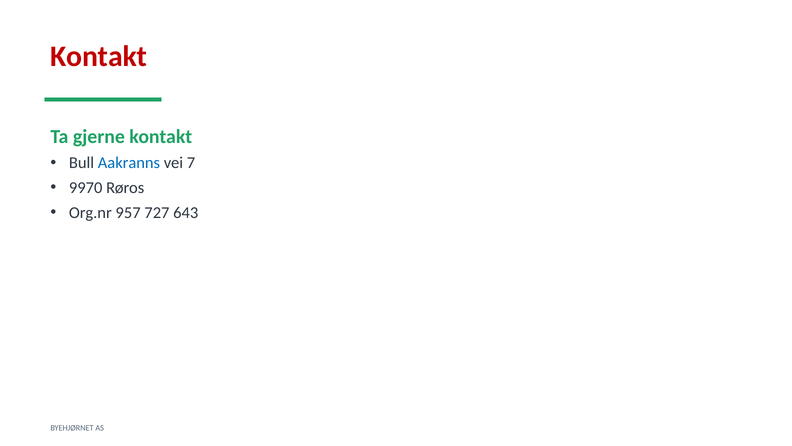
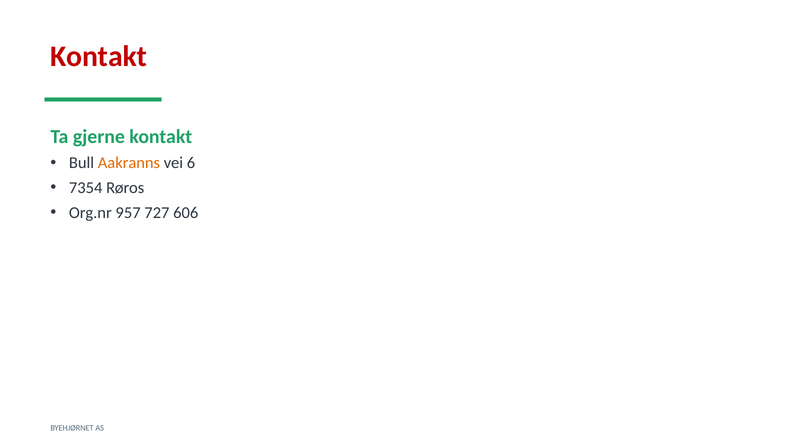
Aakranns colour: blue -> orange (129, 163)
7: 7 -> 6 (191, 163)
9970: 9970 -> 7354 (86, 188)
643: 643 -> 606 (186, 212)
